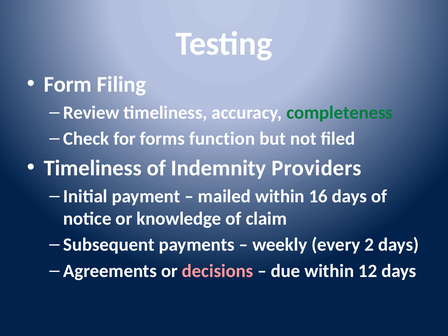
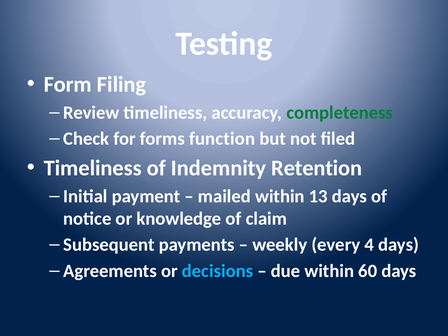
Providers: Providers -> Retention (317, 168)
16: 16 -> 13 (318, 196)
2: 2 -> 4 (369, 245)
decisions colour: pink -> light blue (218, 271)
12: 12 -> 60 (368, 271)
